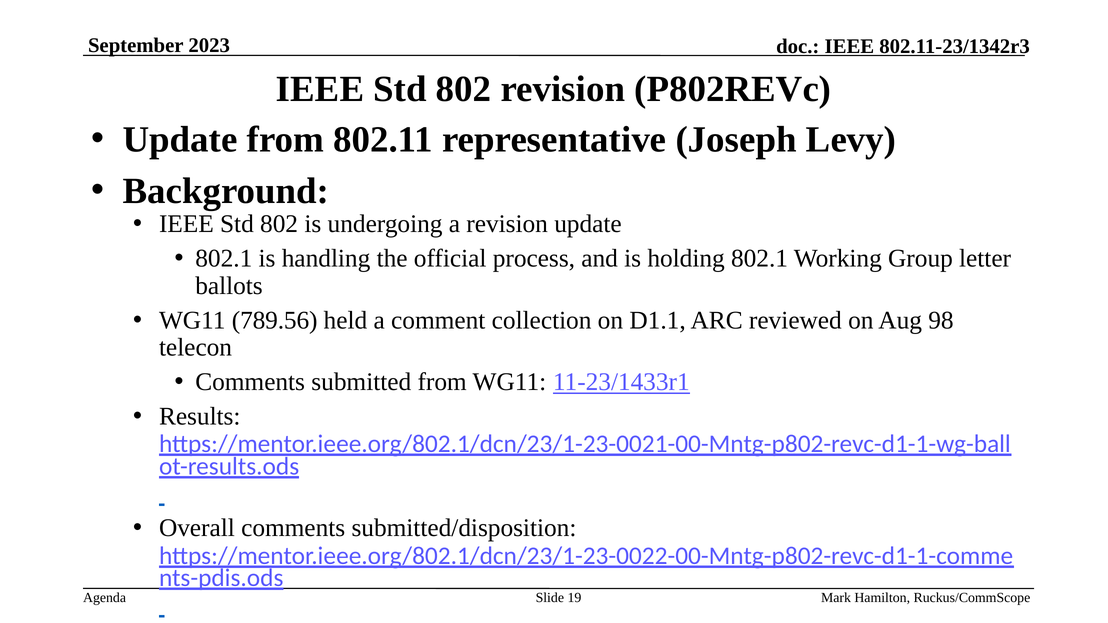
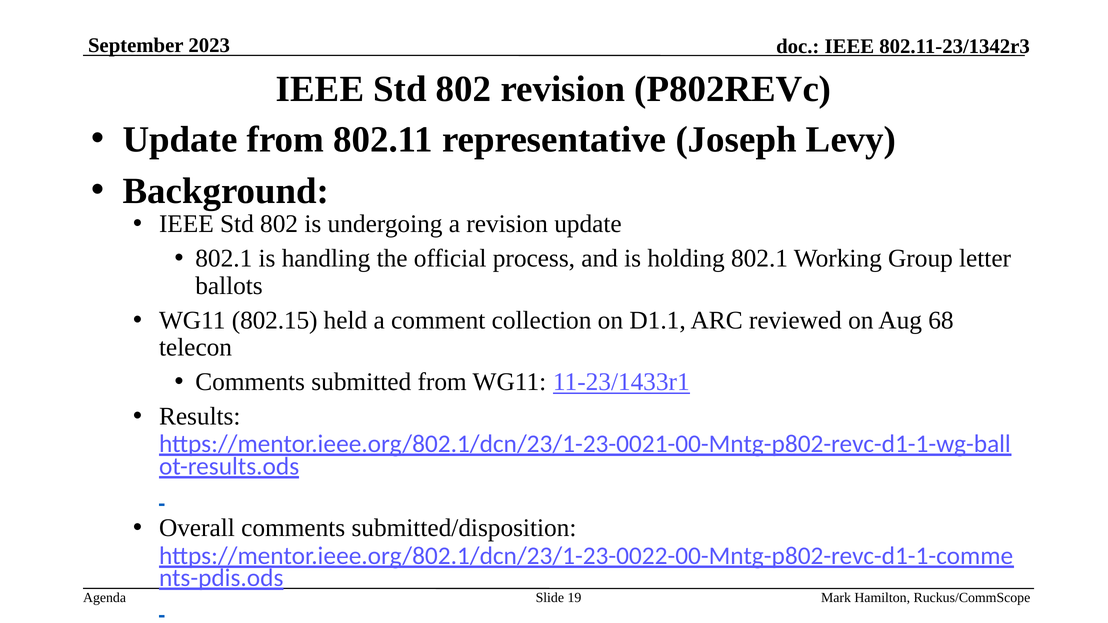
789.56: 789.56 -> 802.15 (275, 320)
98: 98 -> 68 (941, 320)
